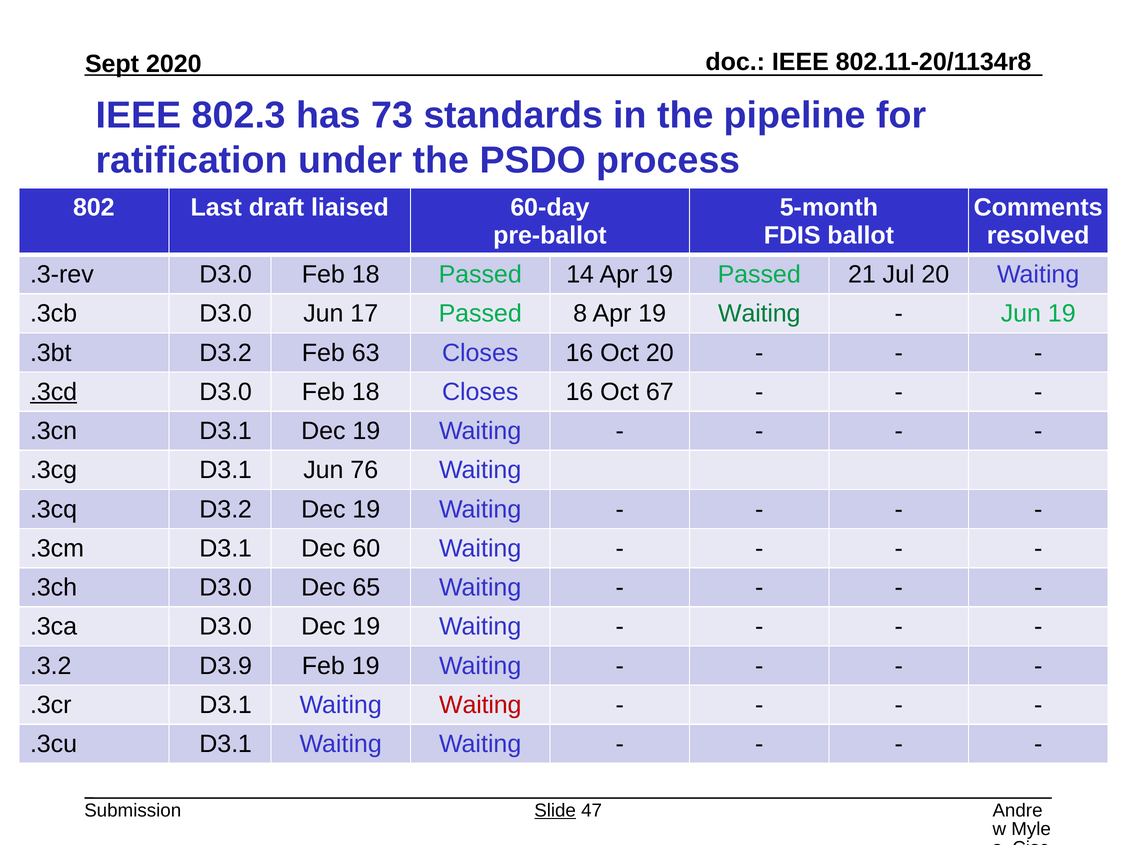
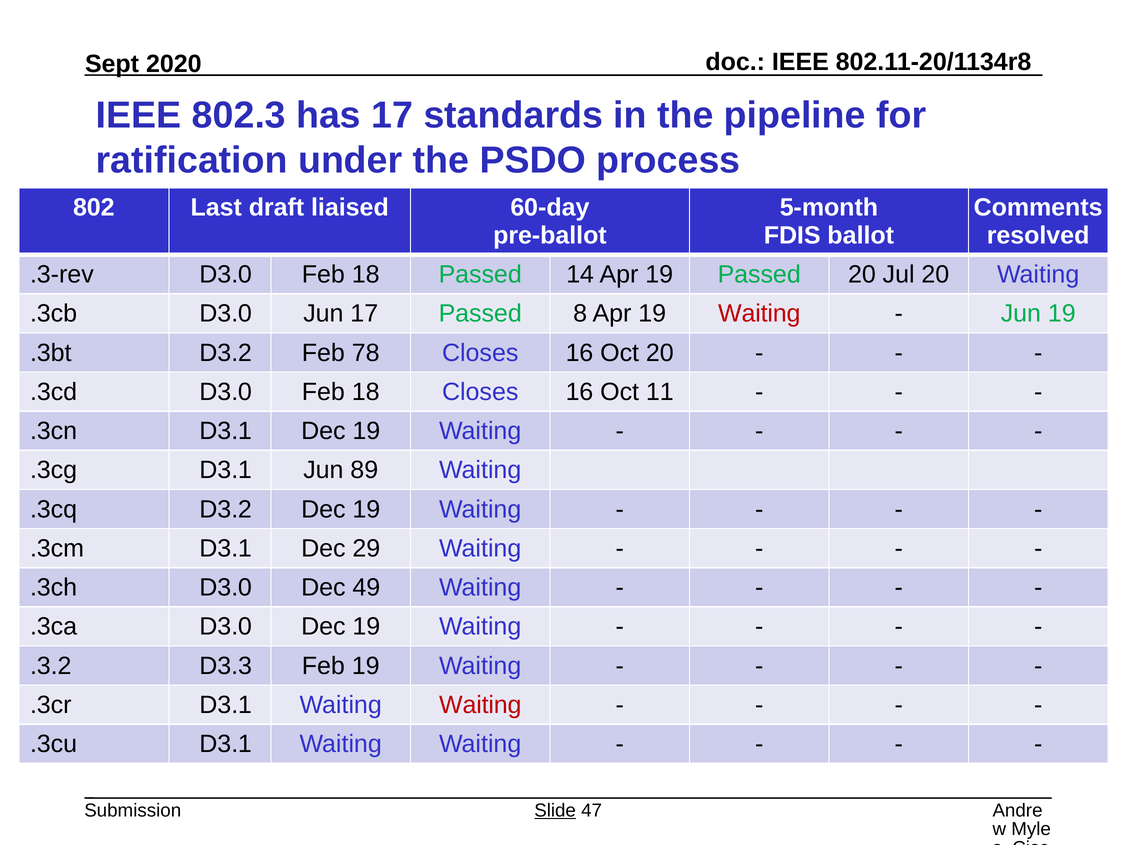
has 73: 73 -> 17 (392, 115)
Passed 21: 21 -> 20 (862, 275)
Waiting colour: green -> red (759, 314)
63: 63 -> 78 (366, 353)
.3cd underline: present -> none (54, 392)
67: 67 -> 11 (660, 392)
76: 76 -> 89 (364, 470)
60: 60 -> 29 (366, 549)
65: 65 -> 49 (366, 588)
D3.9: D3.9 -> D3.3 (226, 666)
